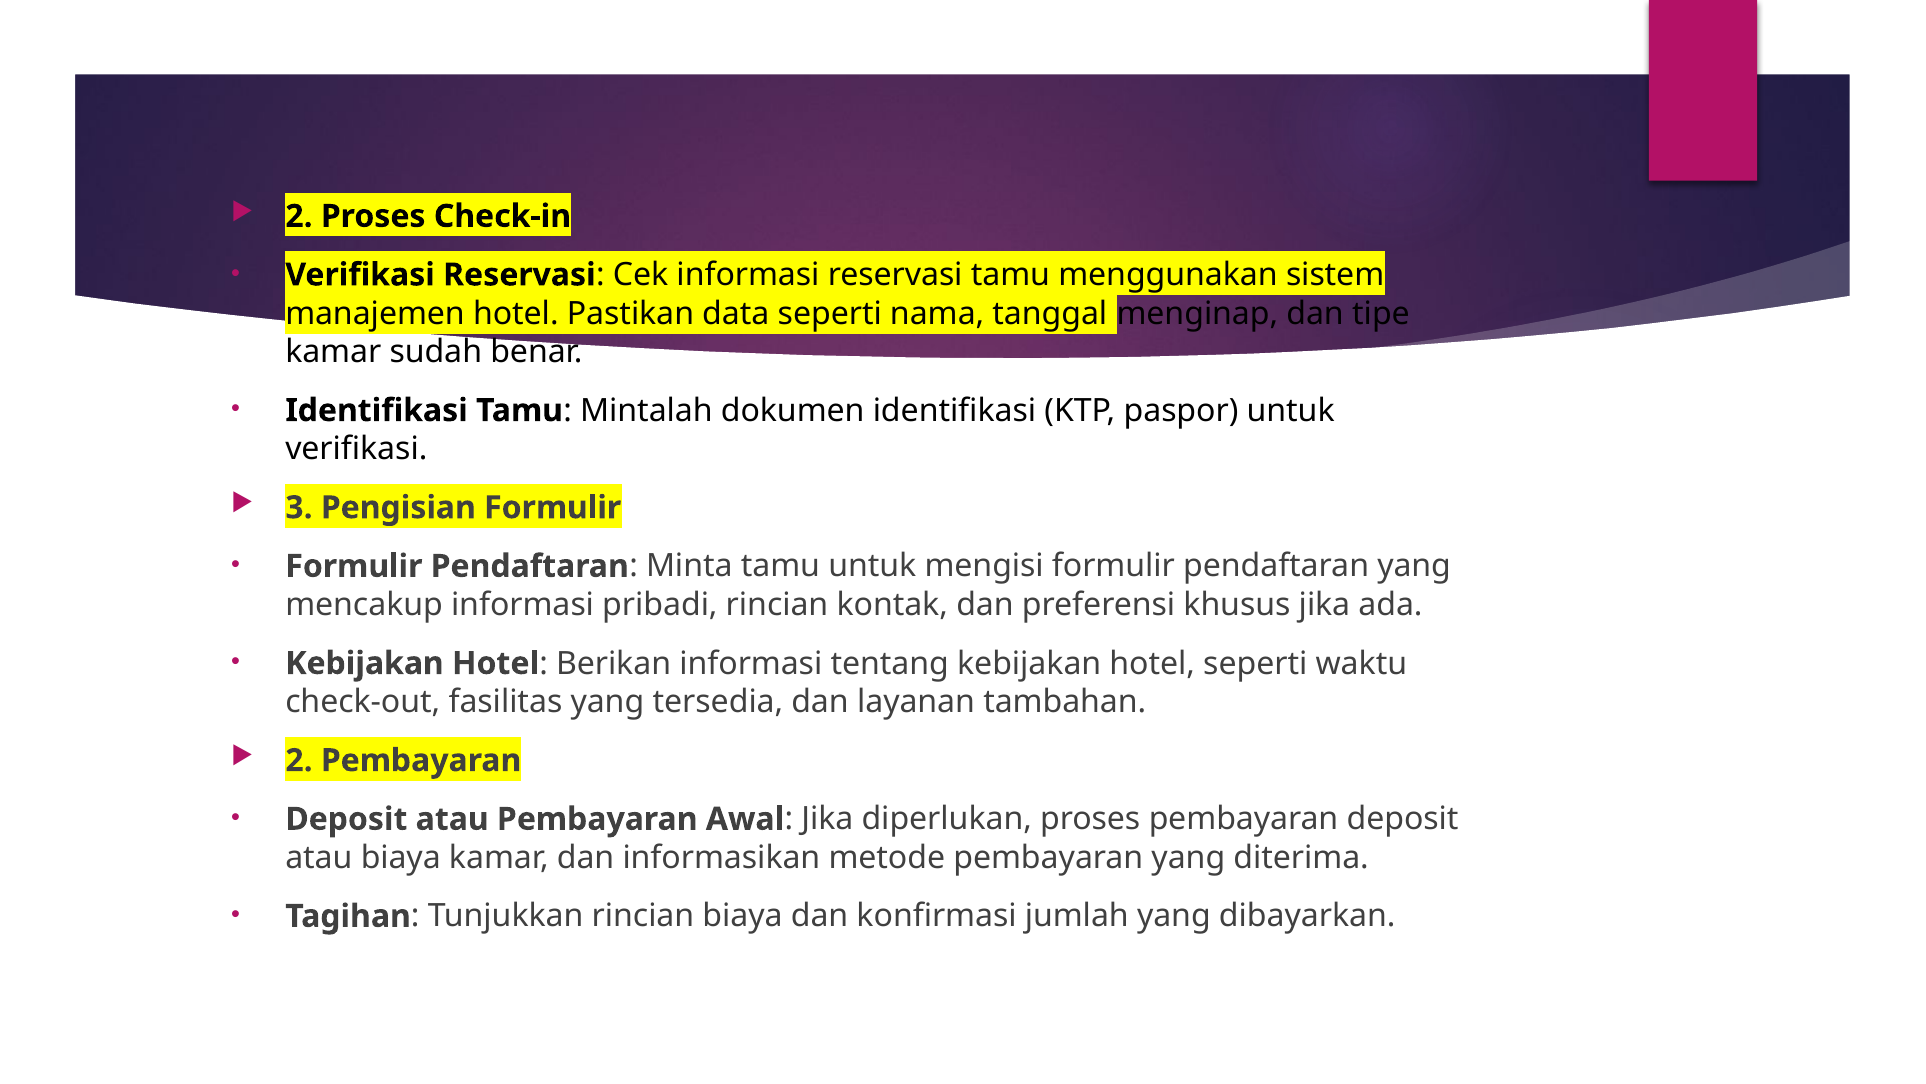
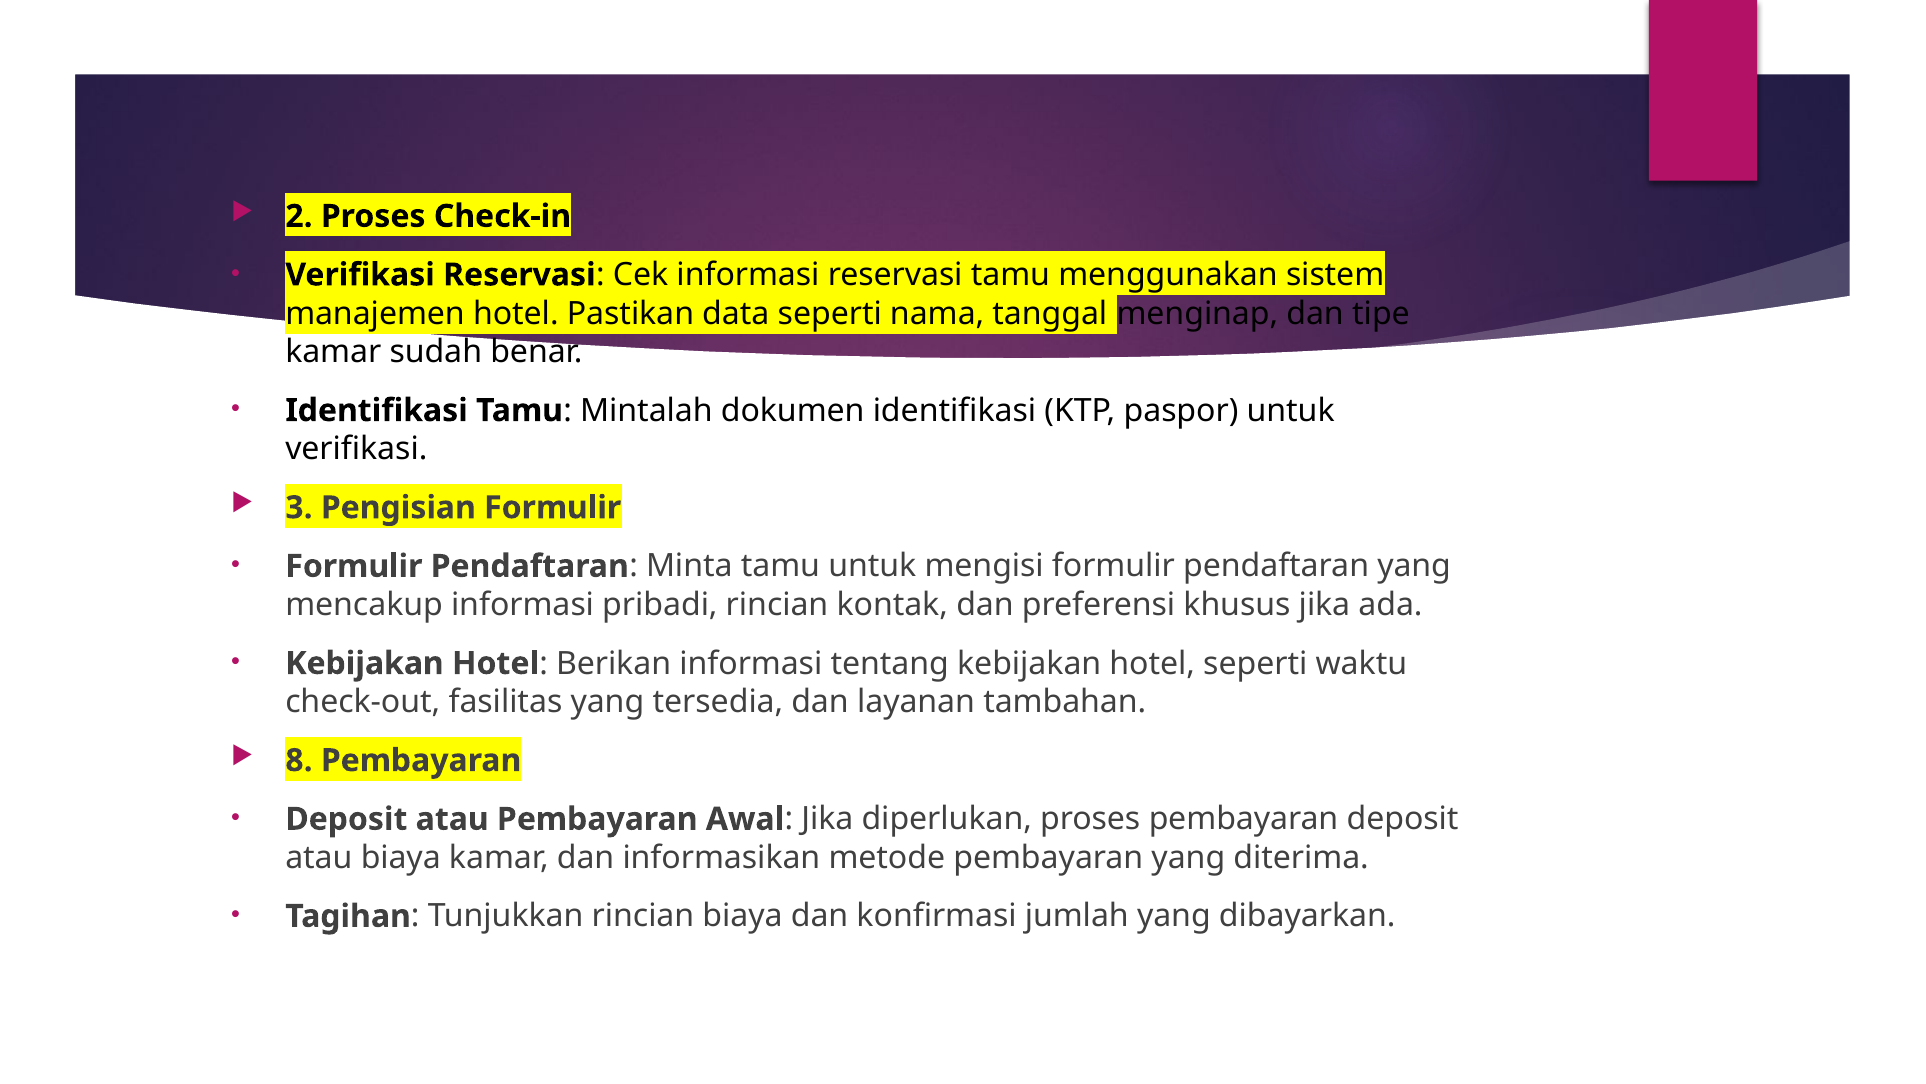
2: 2 -> 8 (299, 760)
